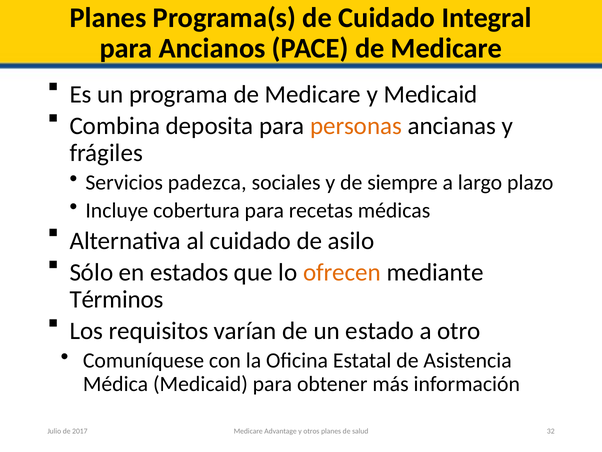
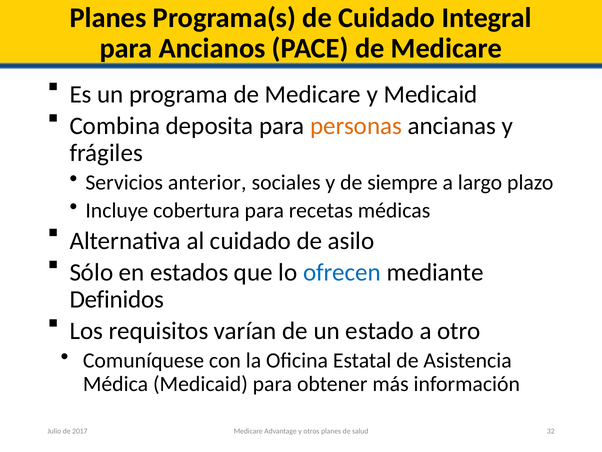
padezca: padezca -> anterior (207, 182)
ofrecen colour: orange -> blue (342, 272)
Términos: Términos -> Definidos (117, 299)
